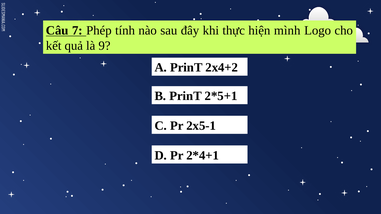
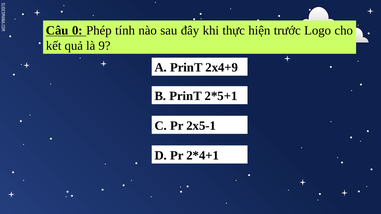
7: 7 -> 0 (77, 30)
mình: mình -> trước (287, 30)
2x4+2: 2x4+2 -> 2x4+9 (222, 68)
